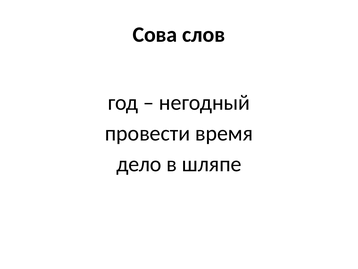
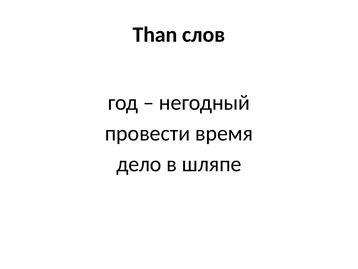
Сова: Сова -> Than (155, 35)
